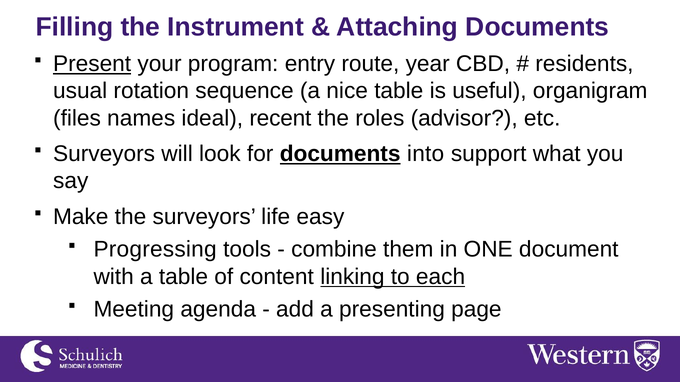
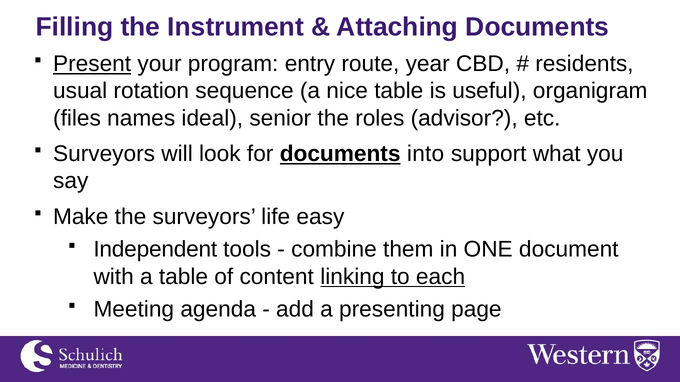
recent: recent -> senior (280, 118)
Progressing: Progressing -> Independent (155, 250)
